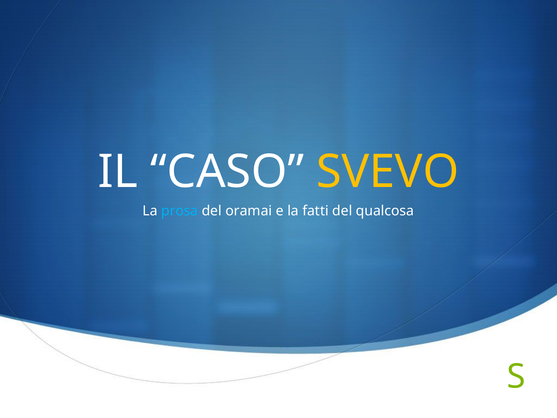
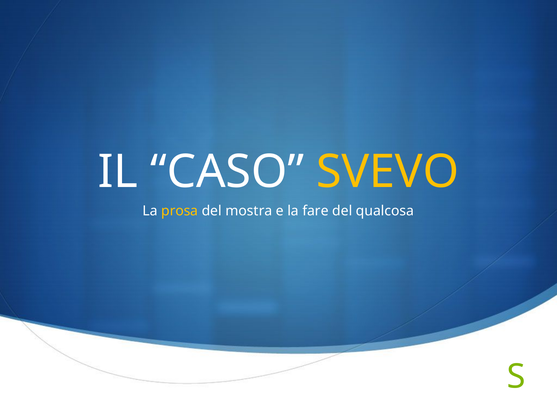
prosa colour: light blue -> yellow (180, 211)
oramai: oramai -> mostra (249, 211)
fatti: fatti -> fare (315, 211)
